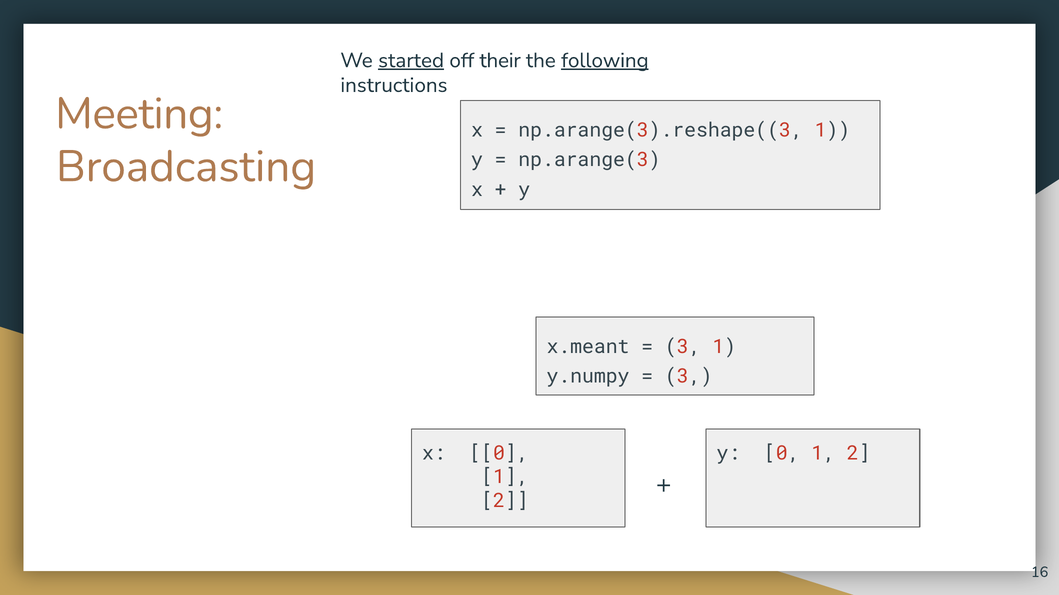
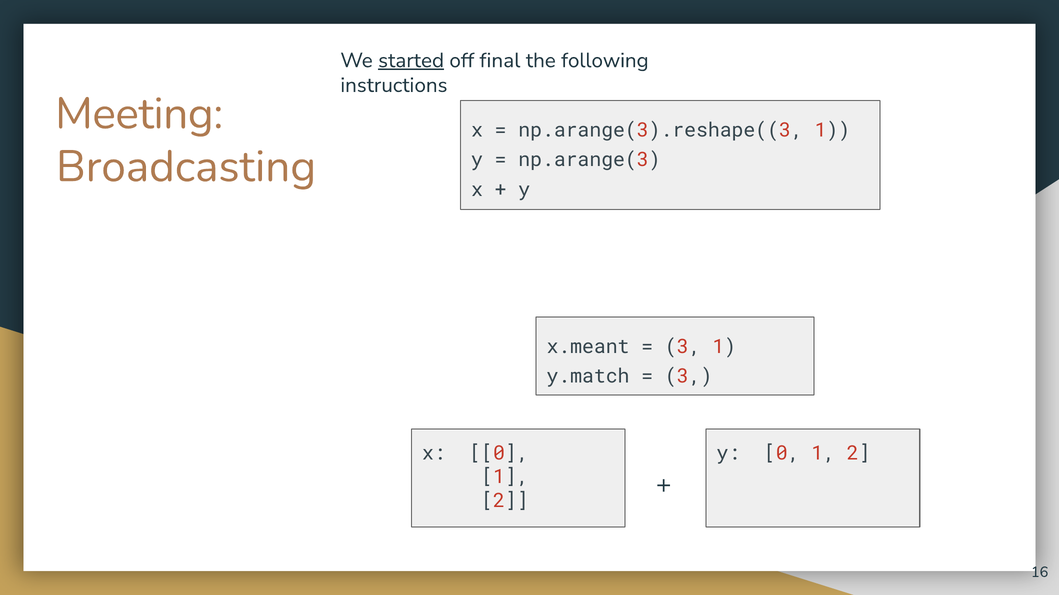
their: their -> final (500, 60)
following underline: present -> none (605, 60)
y.numpy: y.numpy -> y.match (588, 377)
